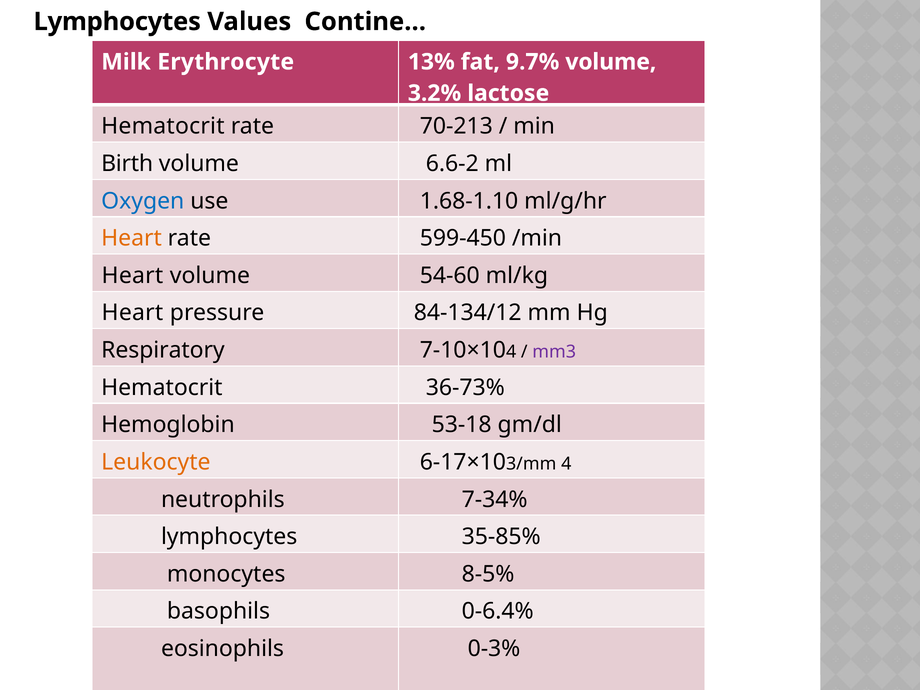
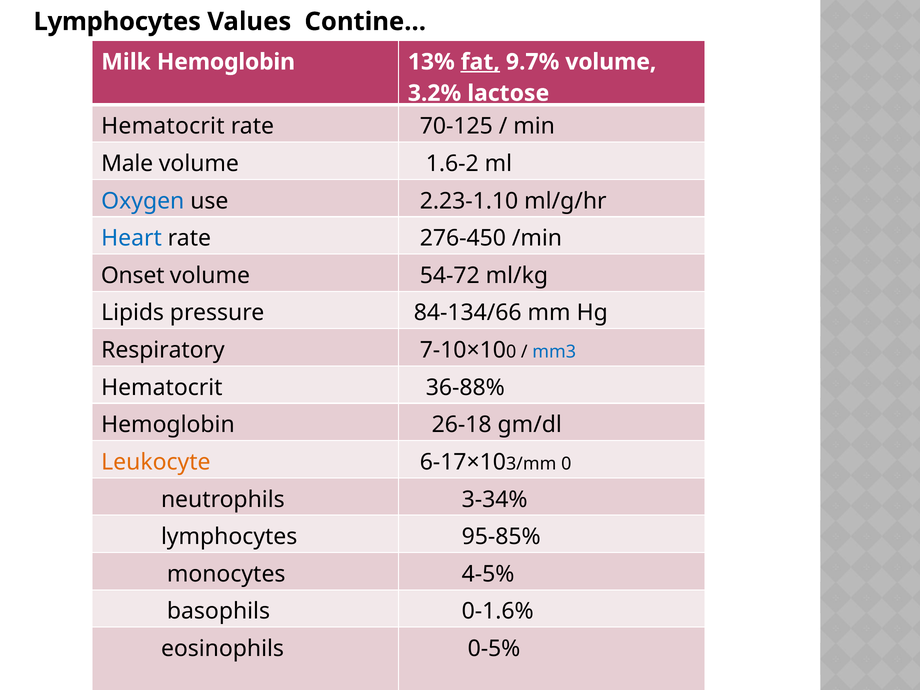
Milk Erythrocyte: Erythrocyte -> Hemoglobin (226, 62)
fat underline: none -> present (480, 62)
70-213: 70-213 -> 70-125 (456, 126)
Birth: Birth -> Male (127, 164)
6.6-2: 6.6-2 -> 1.6-2 (452, 164)
1.68-1.10: 1.68-1.10 -> 2.23-1.10 (469, 201)
Heart colour: orange -> blue (132, 238)
599-450: 599-450 -> 276-450 (463, 238)
Heart: Heart -> Onset (133, 276)
54-60: 54-60 -> 54-72 (450, 276)
Heart: Heart -> Lipids (133, 313)
84-134/12: 84-134/12 -> 84-134/66 (468, 313)
4: 4 -> 0 (511, 352)
mm3 colour: purple -> blue (554, 352)
36-73%: 36-73% -> 36-88% (465, 388)
53-18: 53-18 -> 26-18 (462, 425)
4: 4 -> 0 (566, 464)
7-34%: 7-34% -> 3-34% (495, 499)
35-85%: 35-85% -> 95-85% (501, 537)
8-5%: 8-5% -> 4-5% (488, 574)
0-6.4%: 0-6.4% -> 0-1.6% (498, 611)
0-3%: 0-3% -> 0-5% (494, 649)
